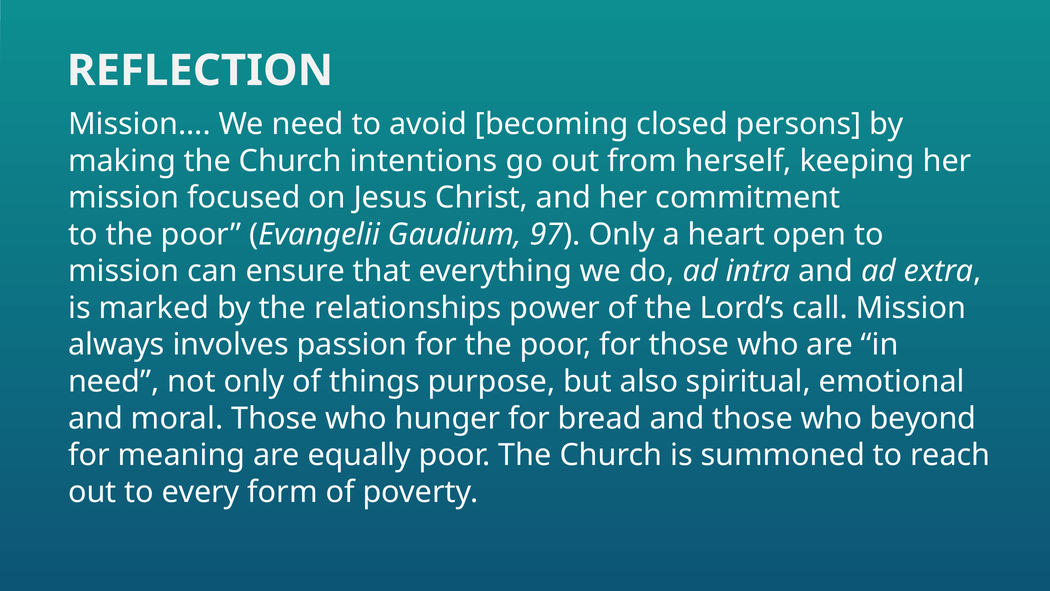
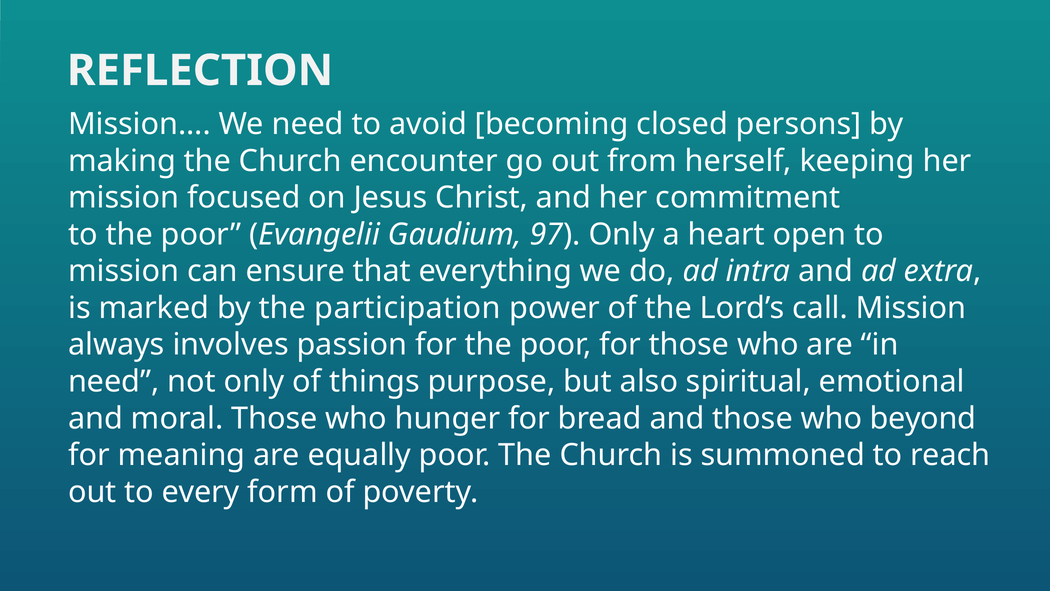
intentions: intentions -> encounter (424, 161)
relationships: relationships -> participation (408, 308)
